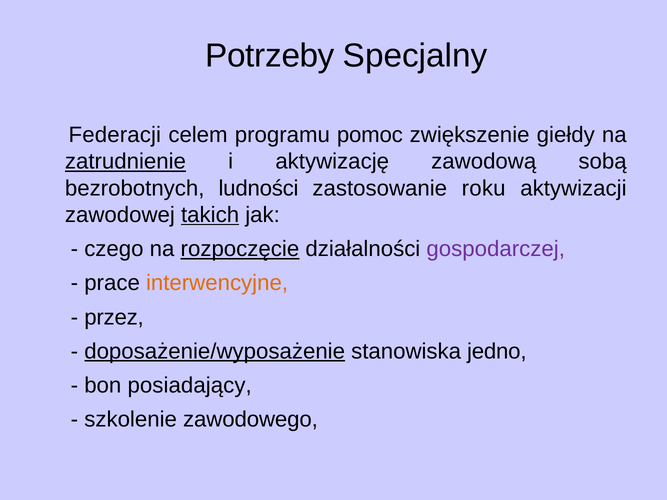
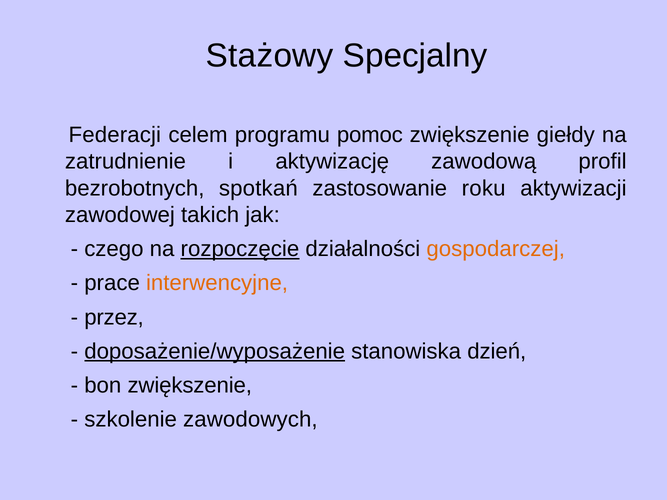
Potrzeby: Potrzeby -> Stażowy (270, 56)
zatrudnienie underline: present -> none (125, 162)
sobą: sobą -> profil (603, 162)
ludności: ludności -> spotkań (258, 188)
takich underline: present -> none (210, 215)
gospodarczej colour: purple -> orange (496, 249)
jedno: jedno -> dzień (497, 351)
bon posiadający: posiadający -> zwiększenie (190, 386)
zawodowego: zawodowego -> zawodowych (250, 420)
